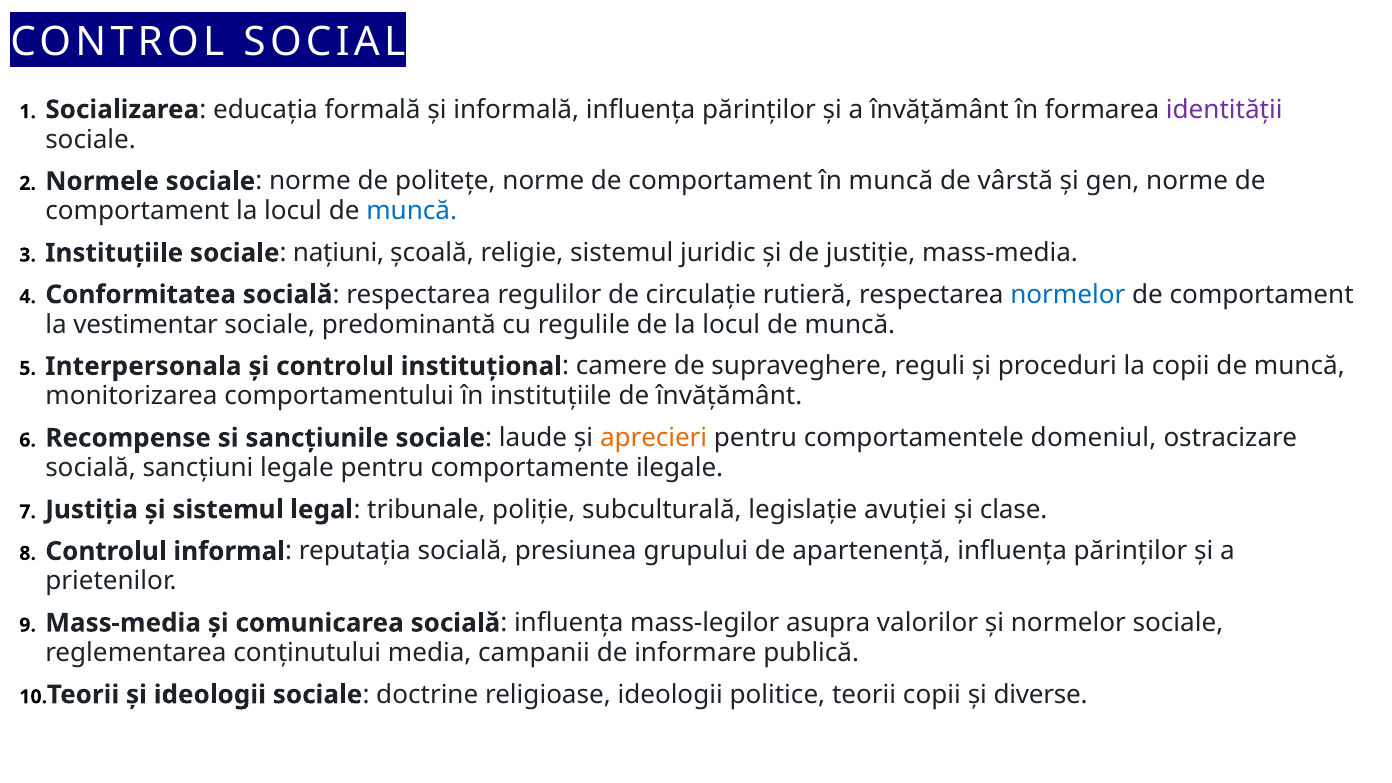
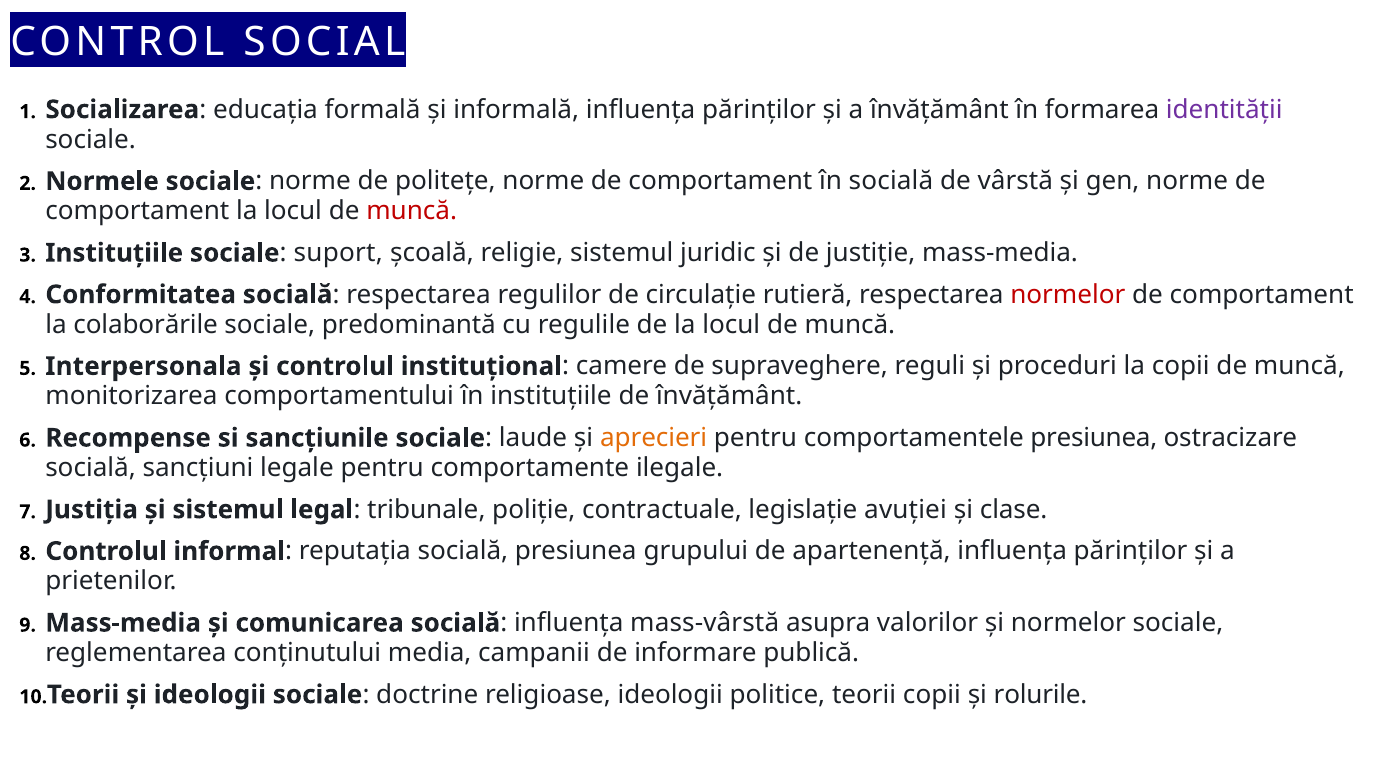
în muncă: muncă -> socială (891, 181)
muncă colour: blue -> red (412, 211)
națiuni: națiuni -> suport (338, 253)
normelor colour: blue -> red (1068, 295)
vestimentar: vestimentar -> colaborările (146, 325)
comportamentele domeniul: domeniul -> presiunea (1094, 438)
subculturală: subculturală -> contractuale (662, 510)
mass-legilor: mass-legilor -> mass-vârstă (705, 623)
diverse: diverse -> rolurile (1041, 695)
